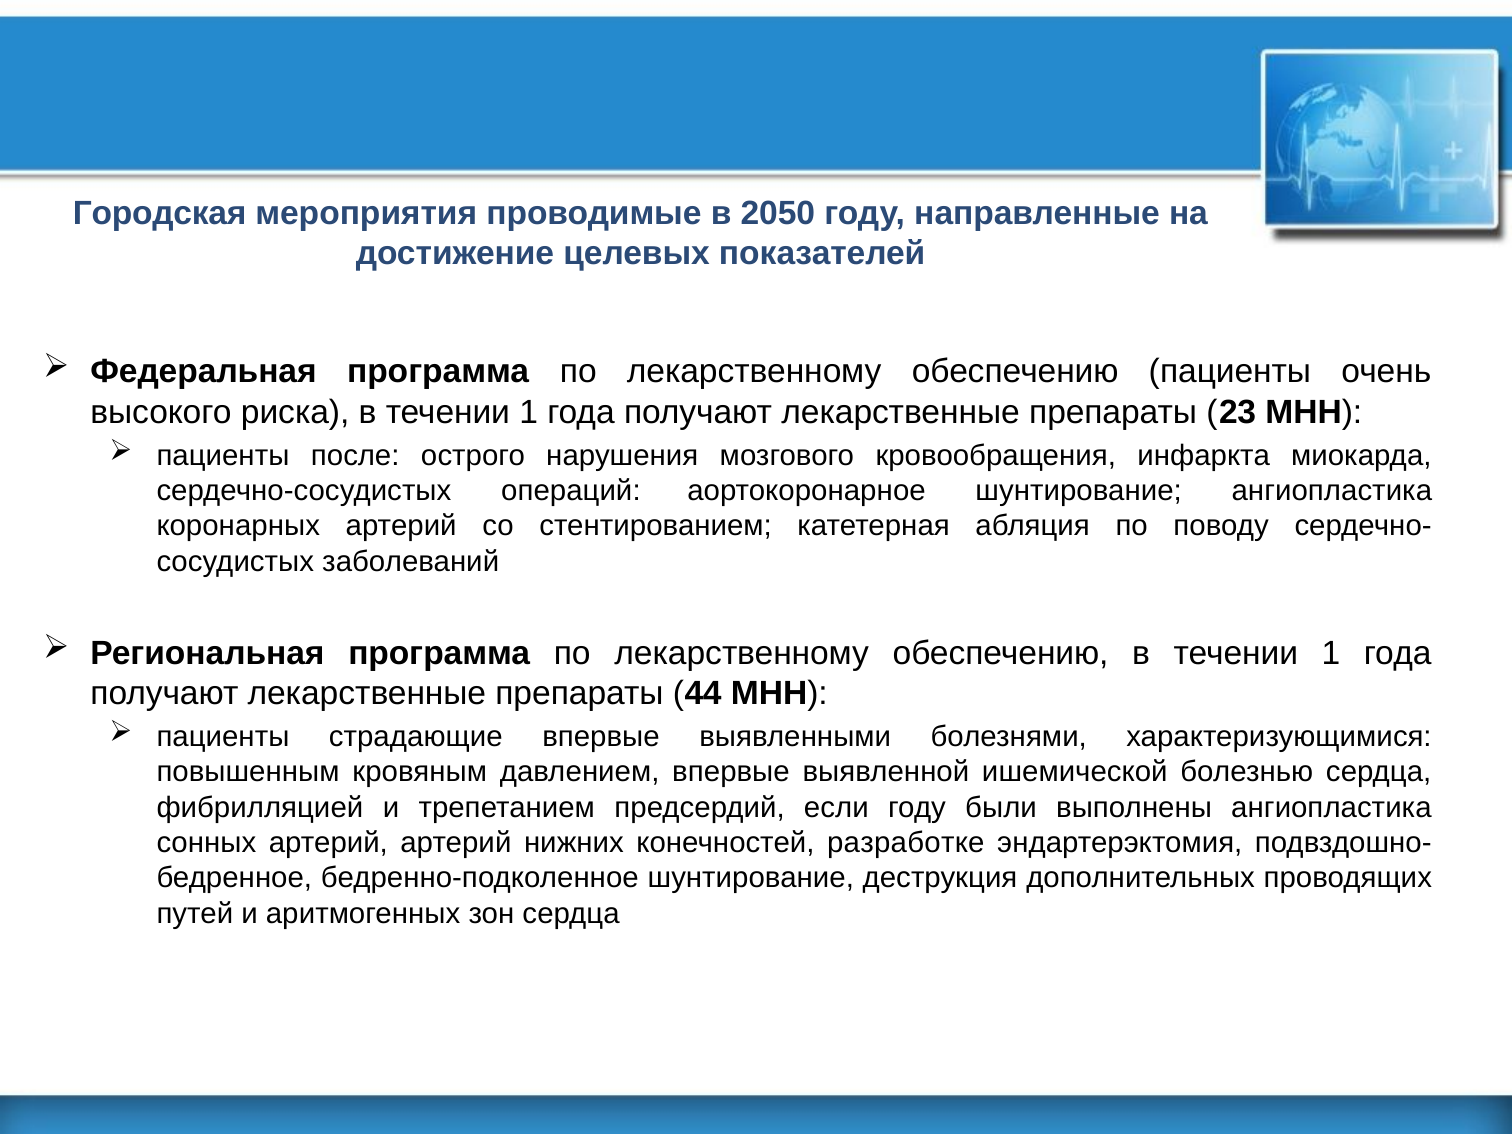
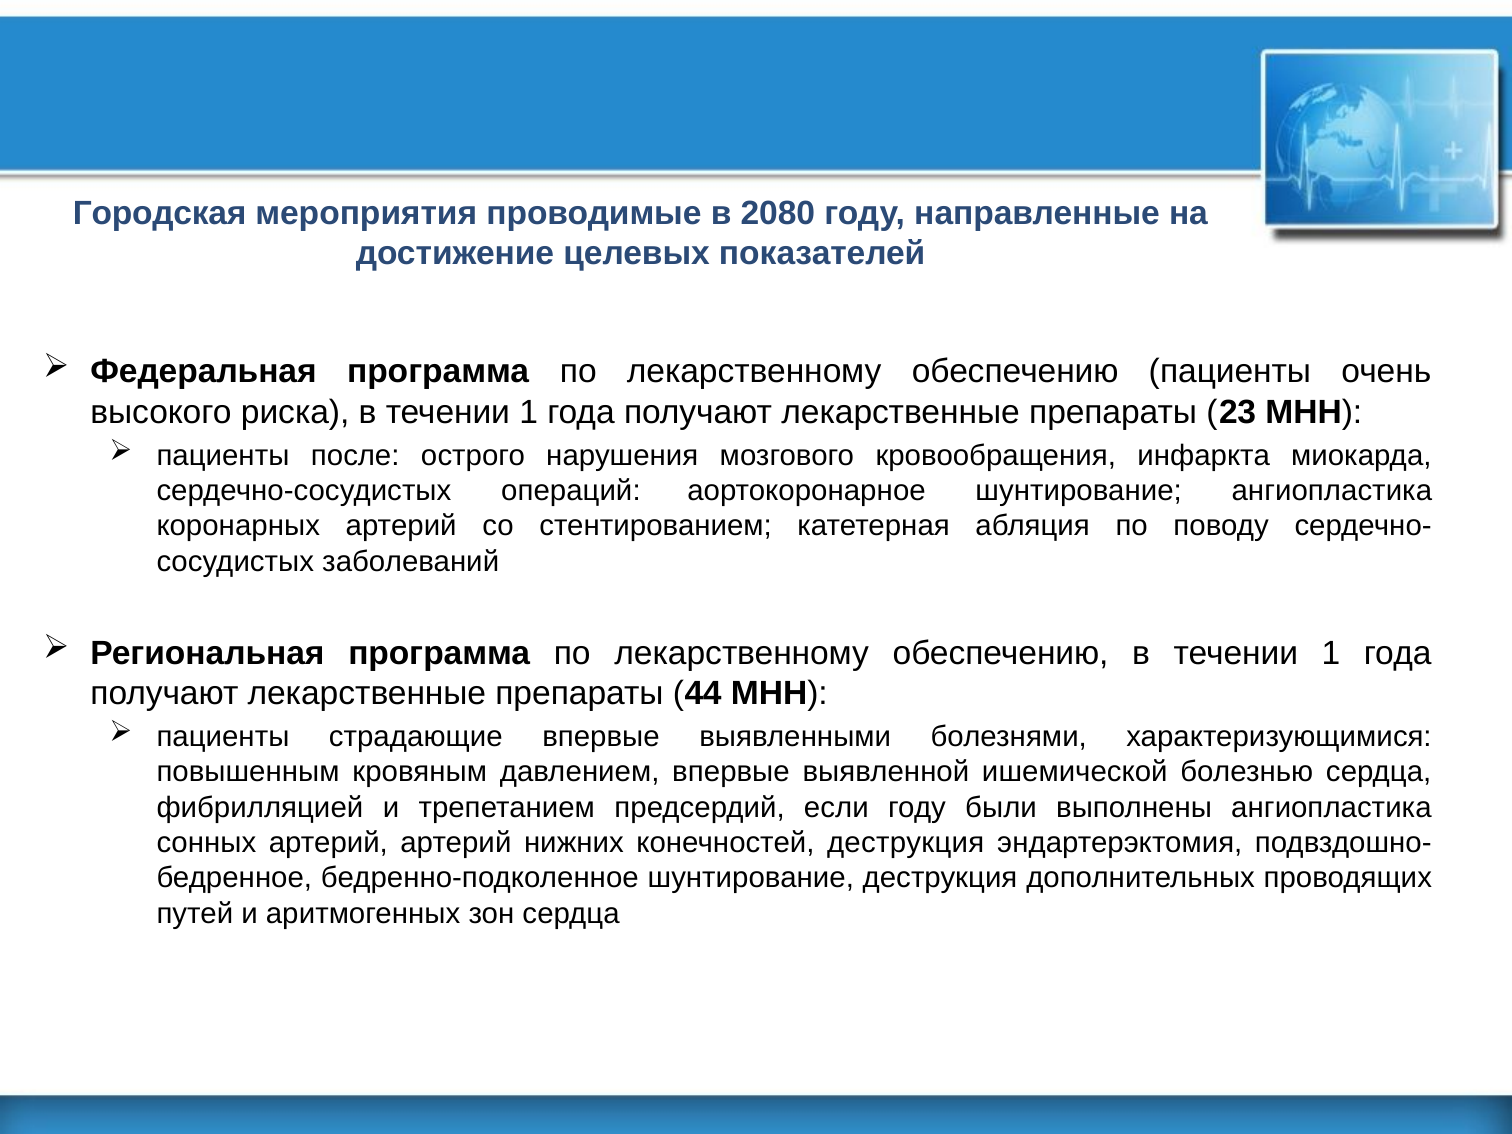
2050: 2050 -> 2080 (778, 213)
конечностей разработке: разработке -> деструкция (906, 843)
